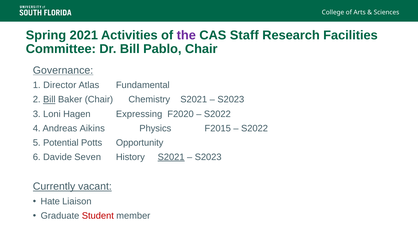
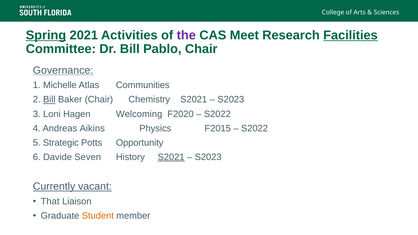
Spring underline: none -> present (46, 35)
Staff: Staff -> Meet (244, 35)
Facilities underline: none -> present (350, 35)
Director: Director -> Michelle (60, 85)
Fundamental: Fundamental -> Communities (143, 85)
Expressing: Expressing -> Welcoming (139, 114)
Potential: Potential -> Strategic (61, 143)
Hate: Hate -> That (50, 202)
Student colour: red -> orange (98, 216)
